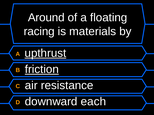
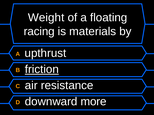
Around: Around -> Weight (46, 18)
upthrust underline: present -> none (45, 53)
each: each -> more (93, 102)
